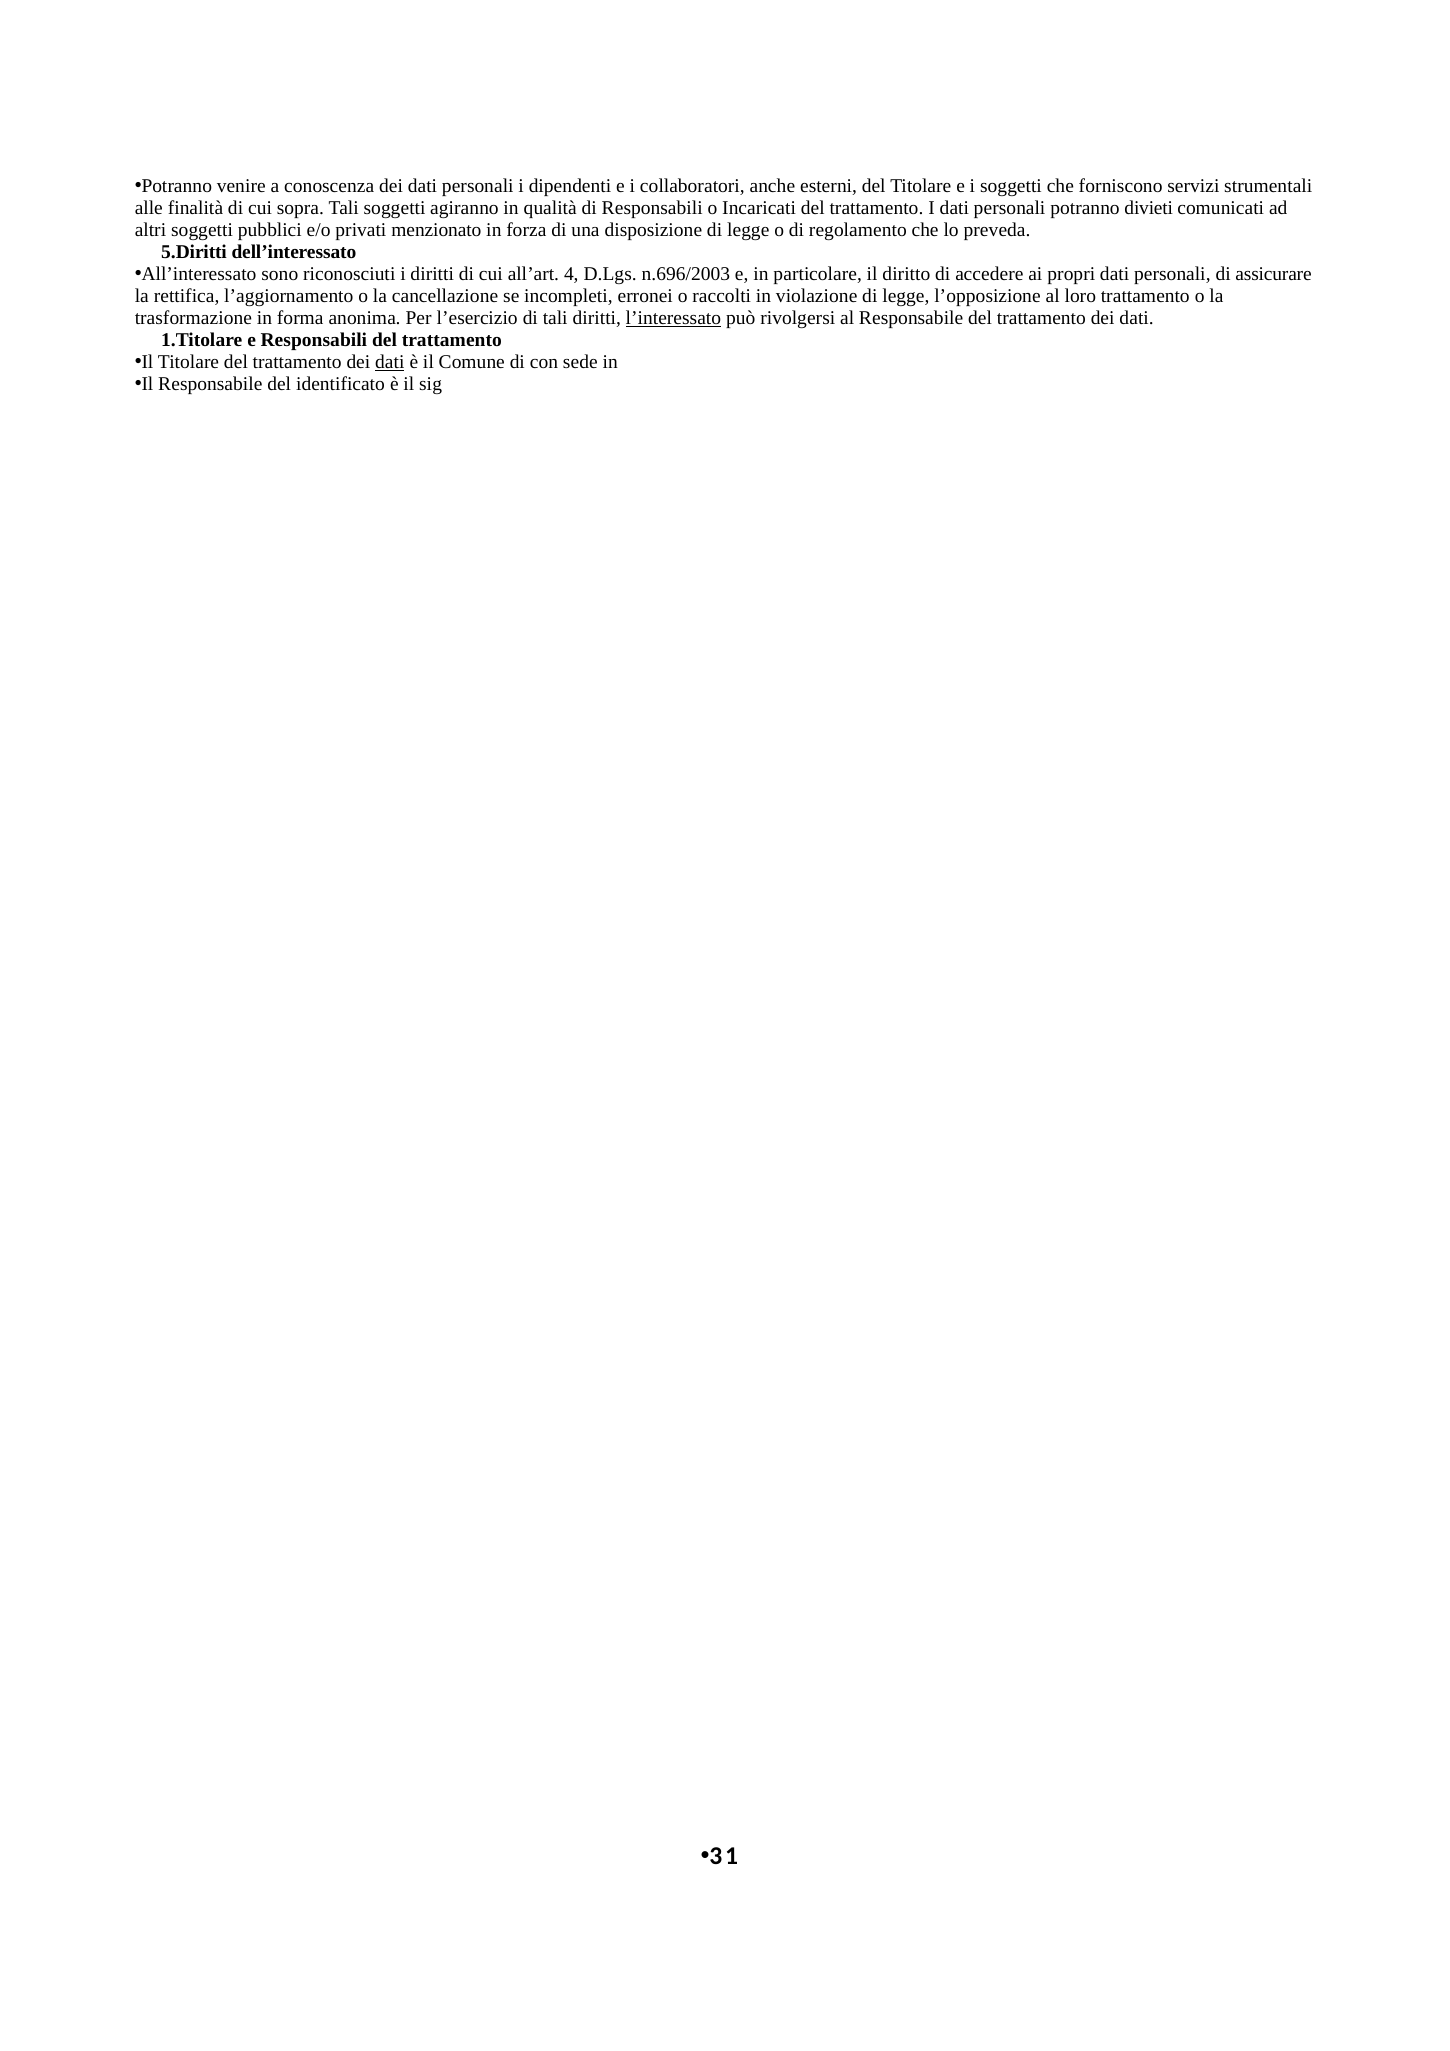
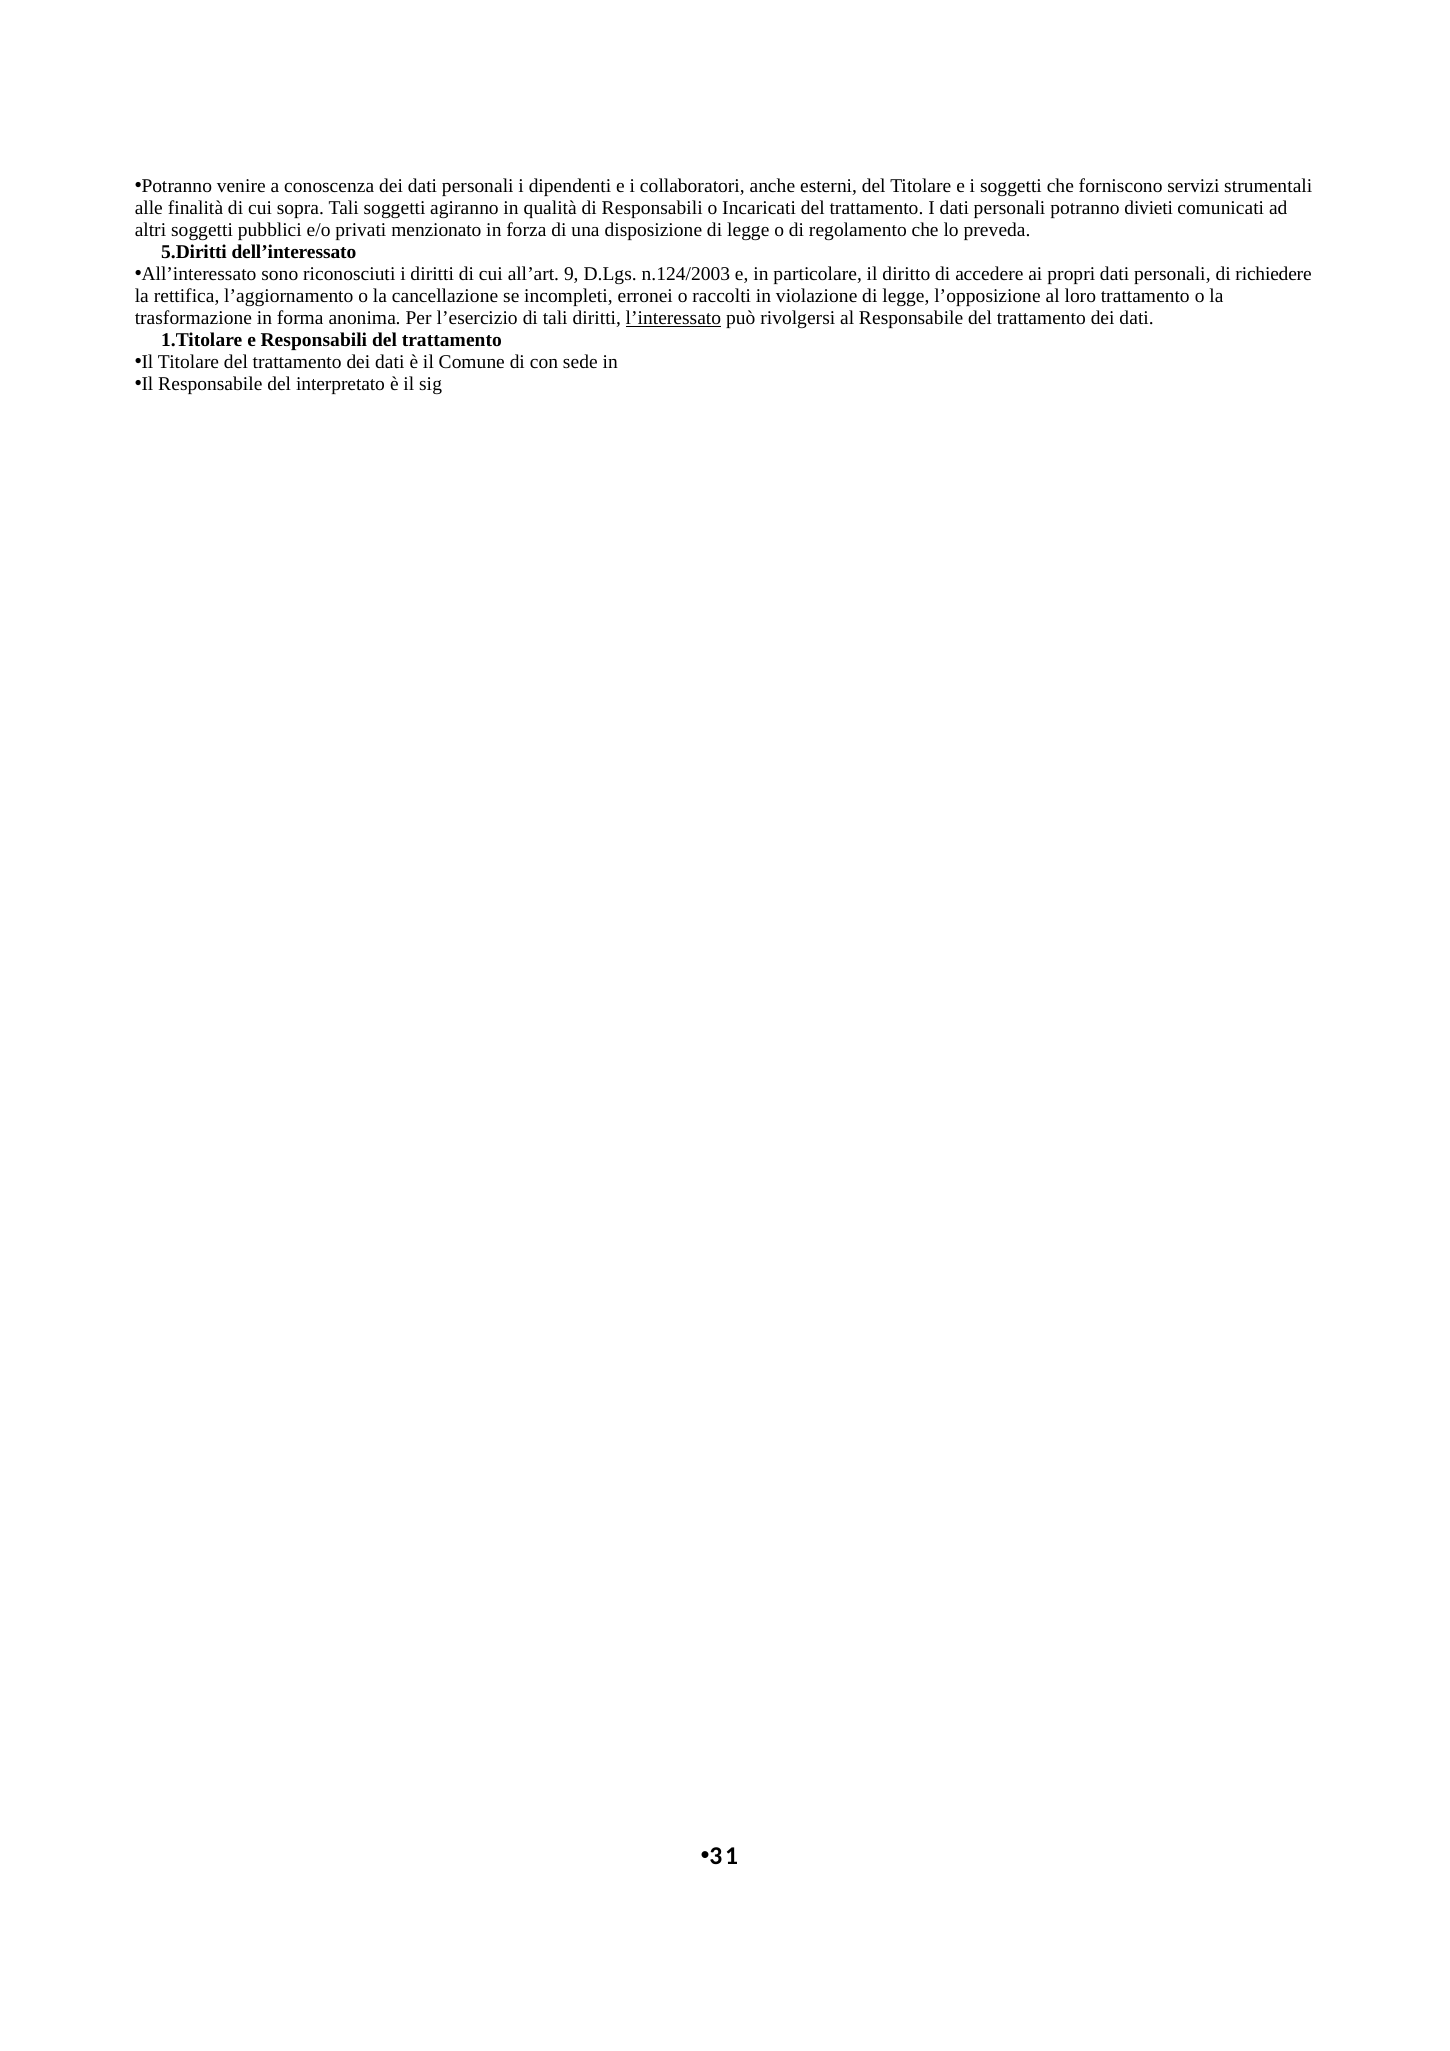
4: 4 -> 9 (571, 274)
n.696/2003: n.696/2003 -> n.124/2003 (686, 274)
assicurare: assicurare -> richiedere (1274, 274)
dati underline: present -> none (390, 362)
identificato: identificato -> interpretato (341, 384)
